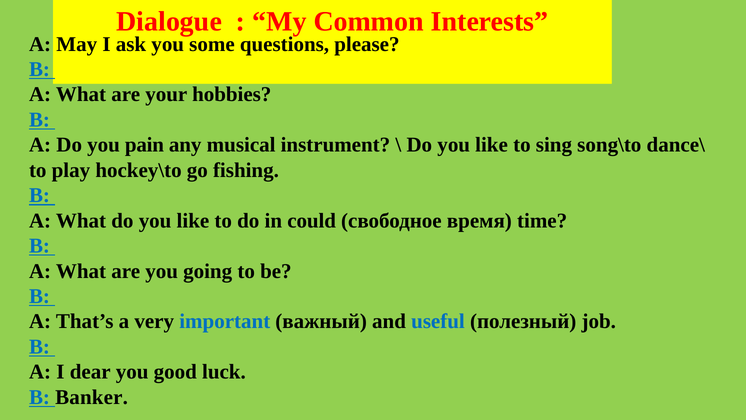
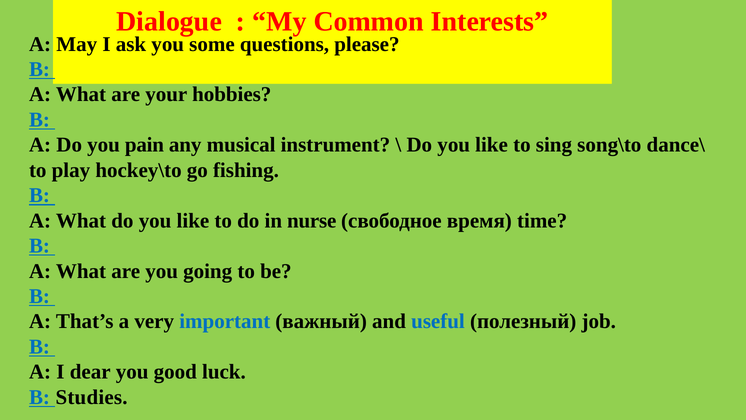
could: could -> nurse (312, 220)
Banker: Banker -> Studies (92, 397)
